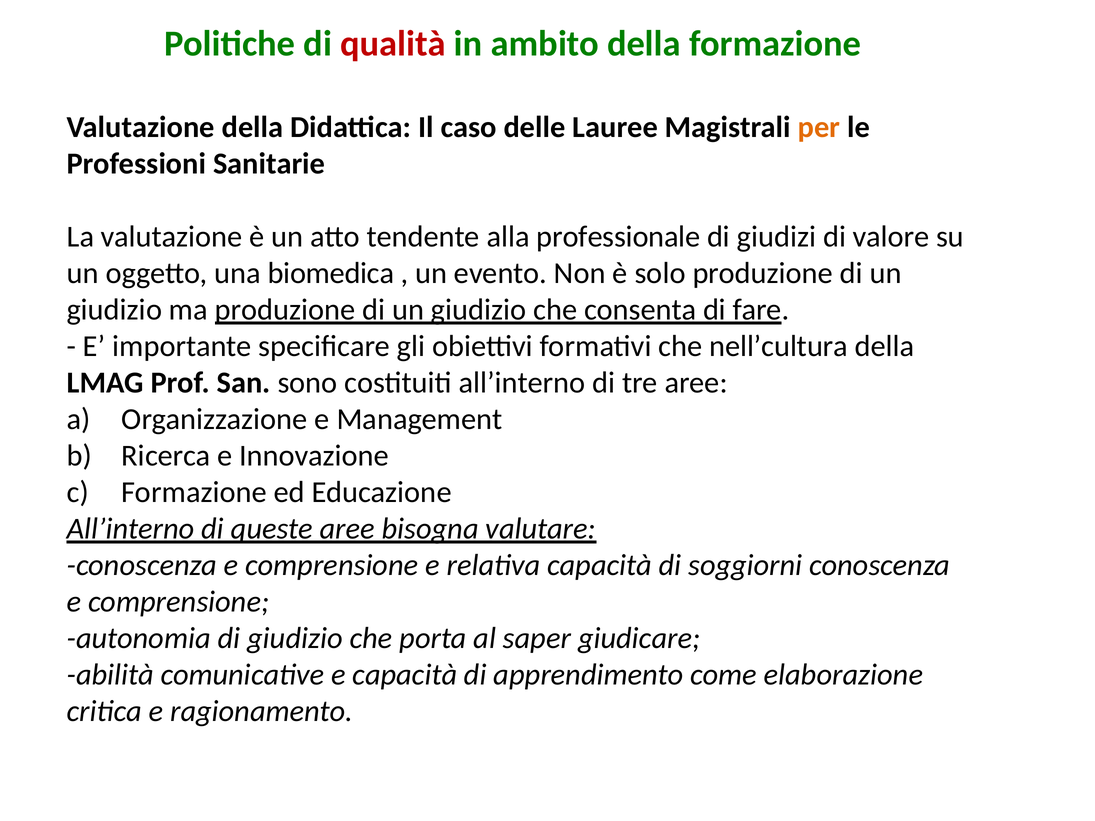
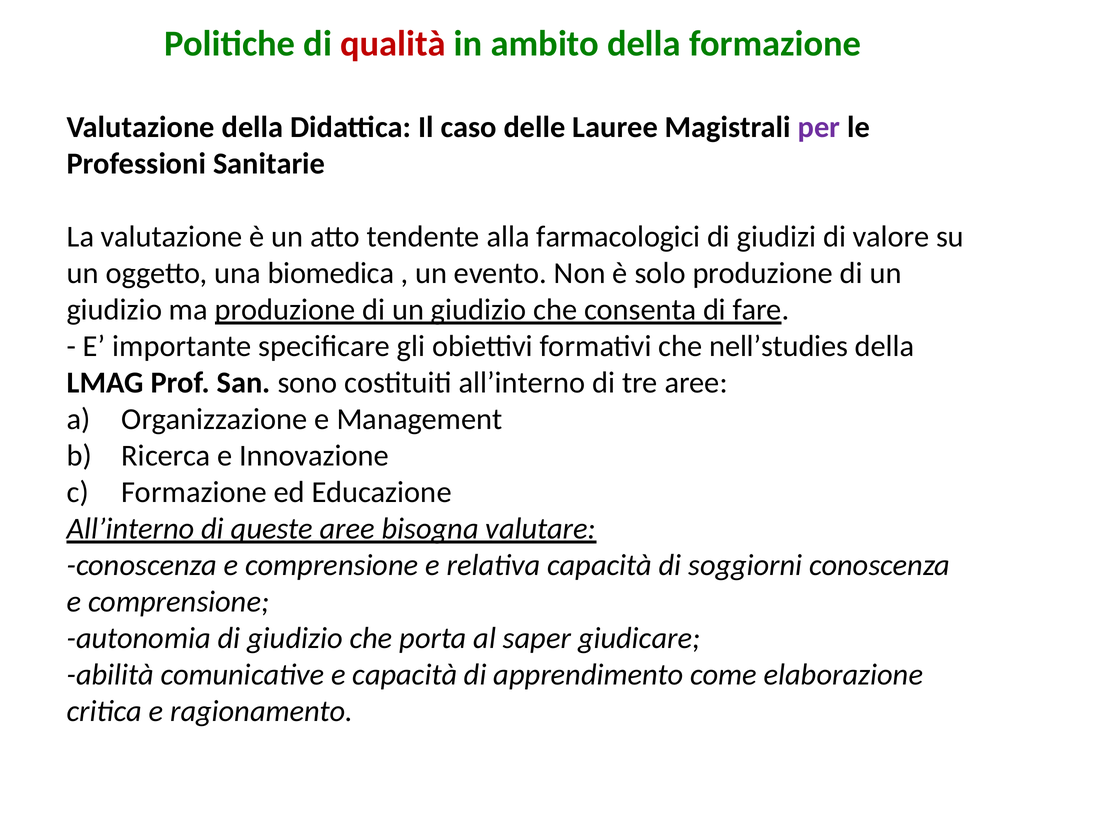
per colour: orange -> purple (819, 127)
professionale: professionale -> farmacologici (618, 237)
nell’cultura: nell’cultura -> nell’studies (779, 346)
